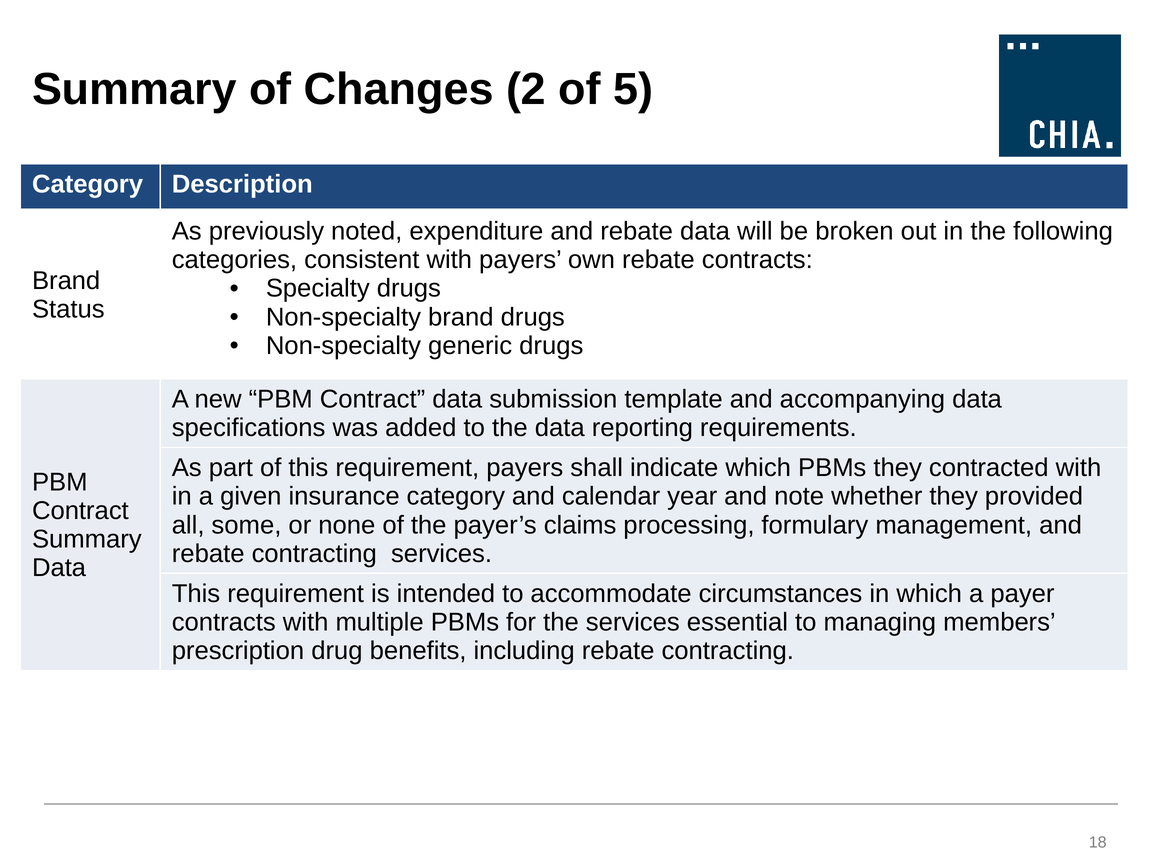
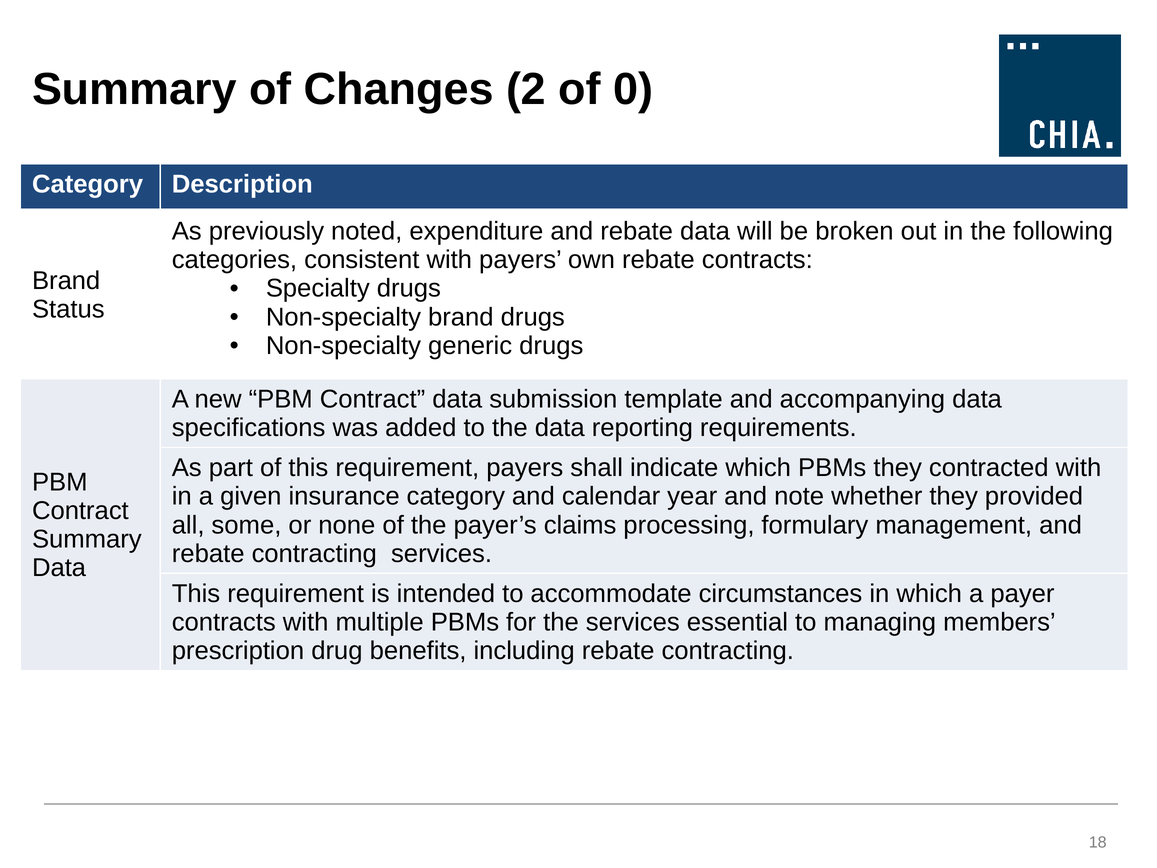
5: 5 -> 0 (633, 89)
